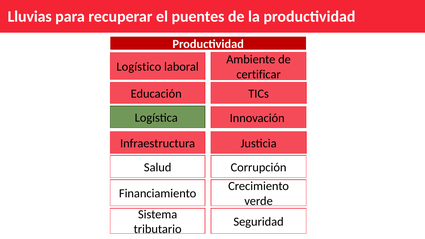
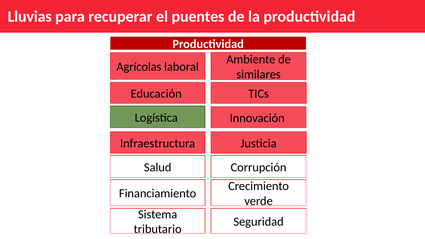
Logístico: Logístico -> Agrícolas (139, 67)
certificar: certificar -> similares (259, 74)
